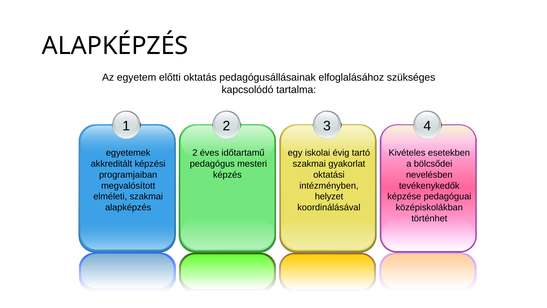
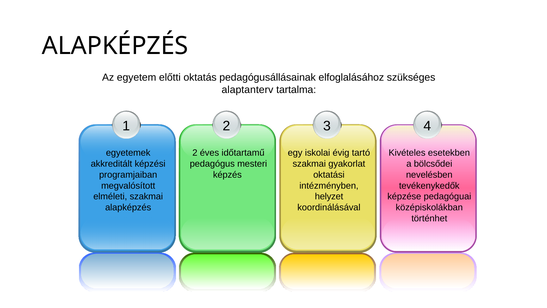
kapcsolódó: kapcsolódó -> alaptanterv (247, 90)
